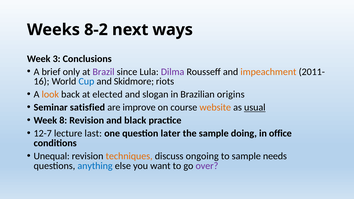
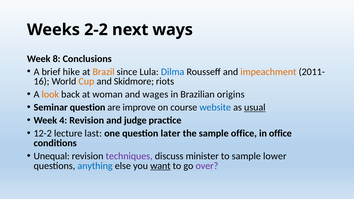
8-2: 8-2 -> 2-2 (96, 30)
3: 3 -> 8 (57, 59)
only: only -> hike (71, 72)
Brazil colour: purple -> orange (104, 72)
Dilma colour: purple -> blue (173, 72)
Cup colour: blue -> orange (86, 81)
elected: elected -> woman (108, 94)
slogan: slogan -> wages (155, 94)
Seminar satisfied: satisfied -> question (88, 107)
website colour: orange -> blue (215, 107)
8: 8 -> 4 (63, 120)
black: black -> judge (135, 120)
12-7: 12-7 -> 12-2 (43, 133)
sample doing: doing -> office (244, 133)
techniques colour: orange -> purple (129, 156)
ongoing: ongoing -> minister (202, 156)
needs: needs -> lower (275, 156)
want underline: none -> present (160, 166)
